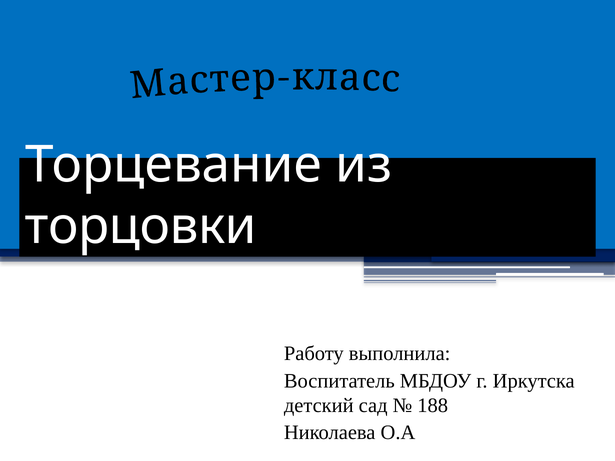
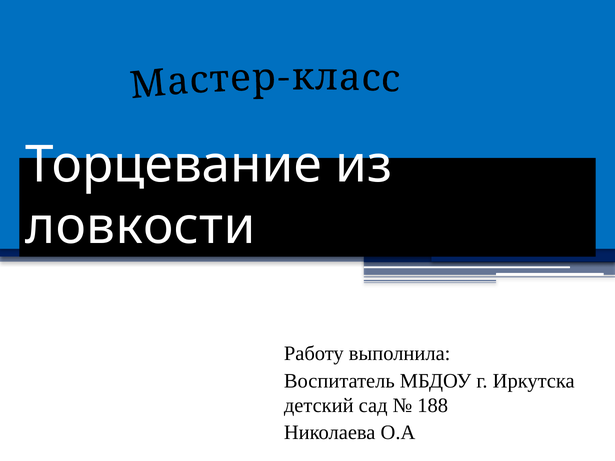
торцовки: торцовки -> ловкости (140, 227)
